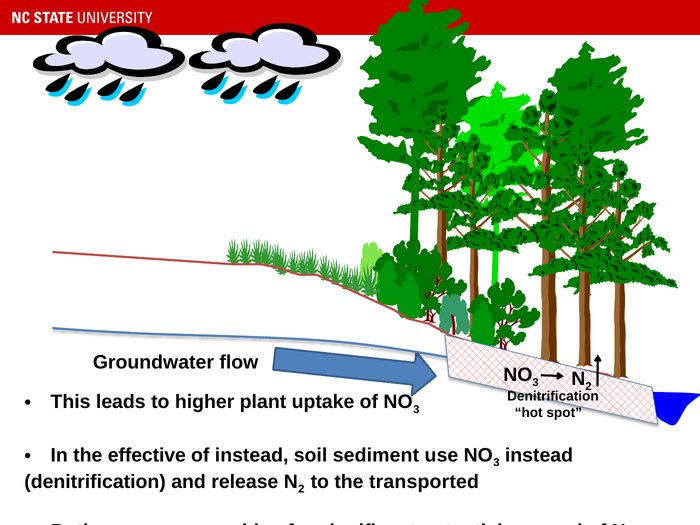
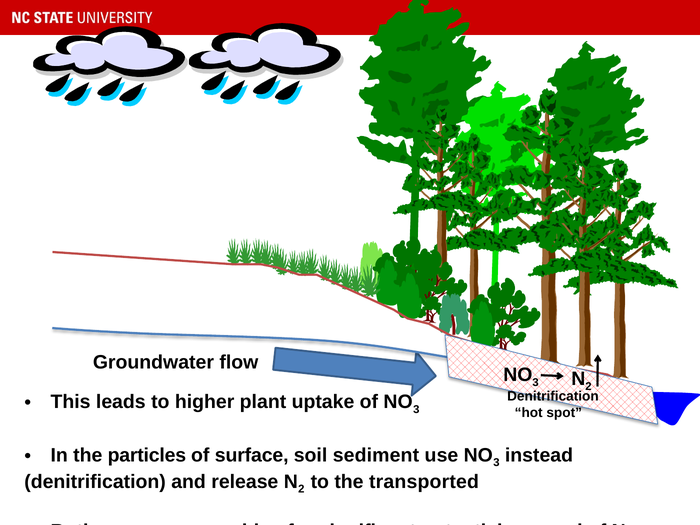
effective: effective -> particles (147, 455)
of instead: instead -> surface (252, 455)
